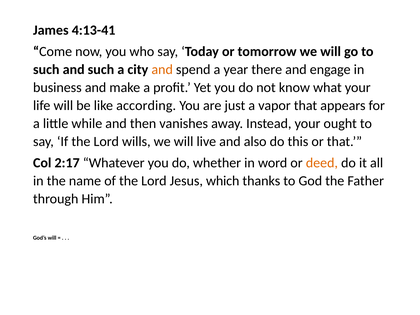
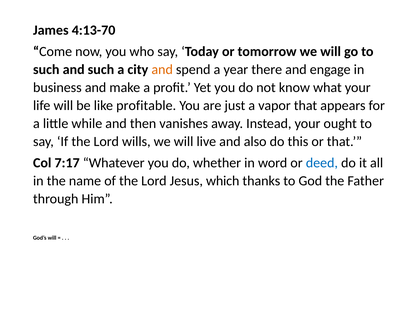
4:13-41: 4:13-41 -> 4:13-70 (94, 30)
according: according -> profitable (146, 105)
2:17: 2:17 -> 7:17 (67, 163)
deed colour: orange -> blue (322, 163)
